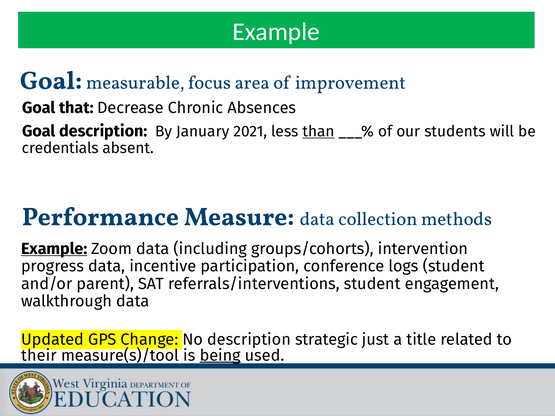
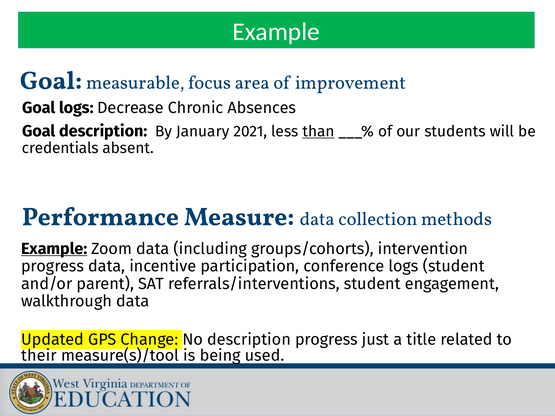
Goal that: that -> logs (76, 108)
description strategic: strategic -> progress (326, 340)
being underline: present -> none (220, 356)
